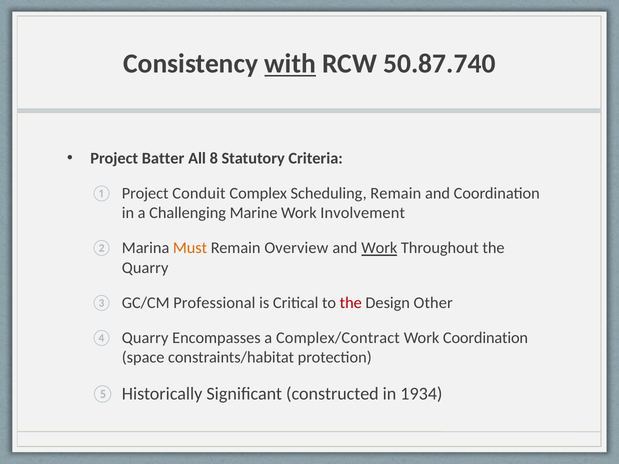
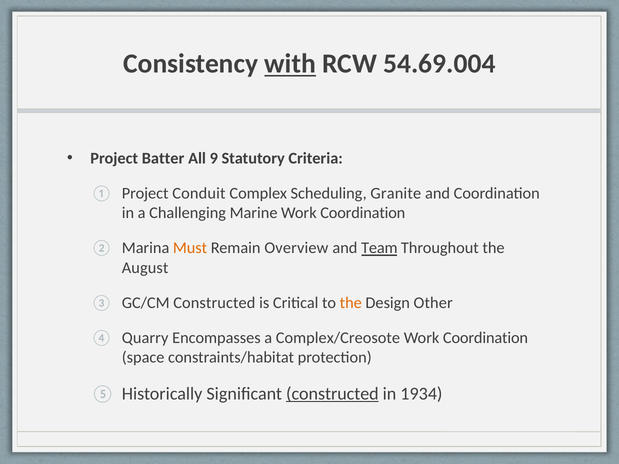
50.87.740: 50.87.740 -> 54.69.004 (439, 64)
8: 8 -> 9 (214, 158)
Scheduling Remain: Remain -> Granite (396, 194)
Marine Work Involvement: Involvement -> Coordination (363, 213)
and Work: Work -> Team (379, 248)
Quarry: Quarry -> August (145, 268)
GC/CM Professional: Professional -> Constructed (214, 303)
the colour: red -> orange (351, 303)
Complex/Contract: Complex/Contract -> Complex/Creosote (338, 338)
constructed underline: none -> present (332, 394)
